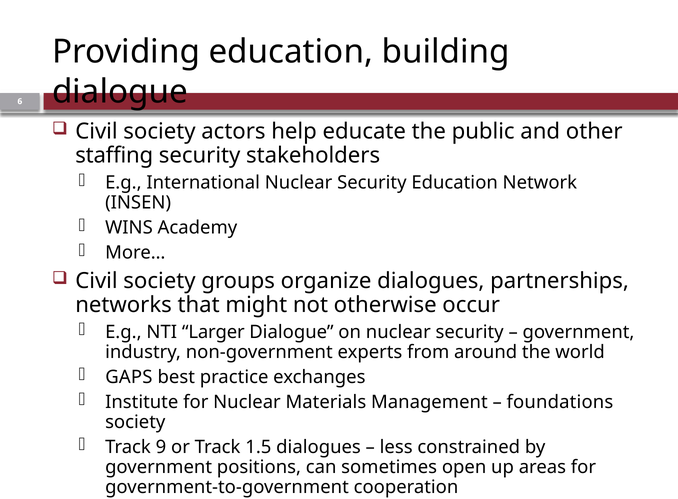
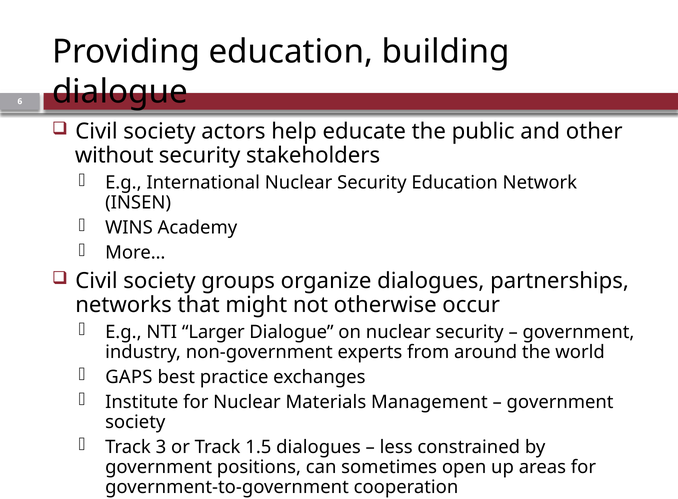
staffing: staffing -> without (114, 155)
foundations: foundations -> government (560, 402)
9: 9 -> 3 (161, 447)
